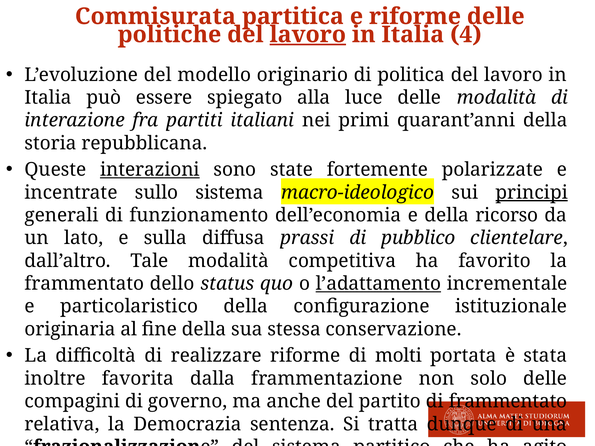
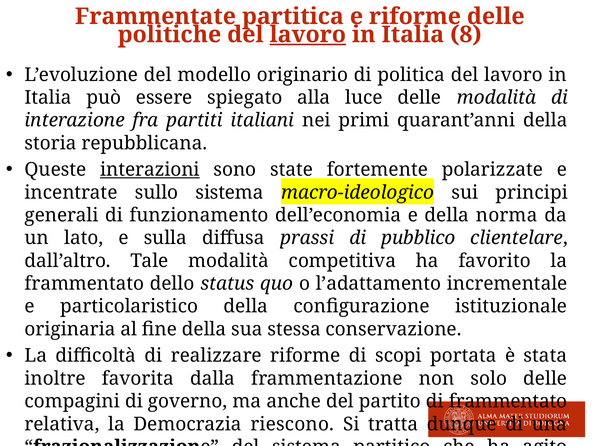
Commisurata: Commisurata -> Frammentate (155, 16)
4: 4 -> 8 (466, 35)
principi underline: present -> none (532, 193)
ricorso: ricorso -> norma (507, 215)
l’adattamento underline: present -> none (378, 284)
molti: molti -> scopi (398, 356)
sentenza: sentenza -> riescono (292, 424)
